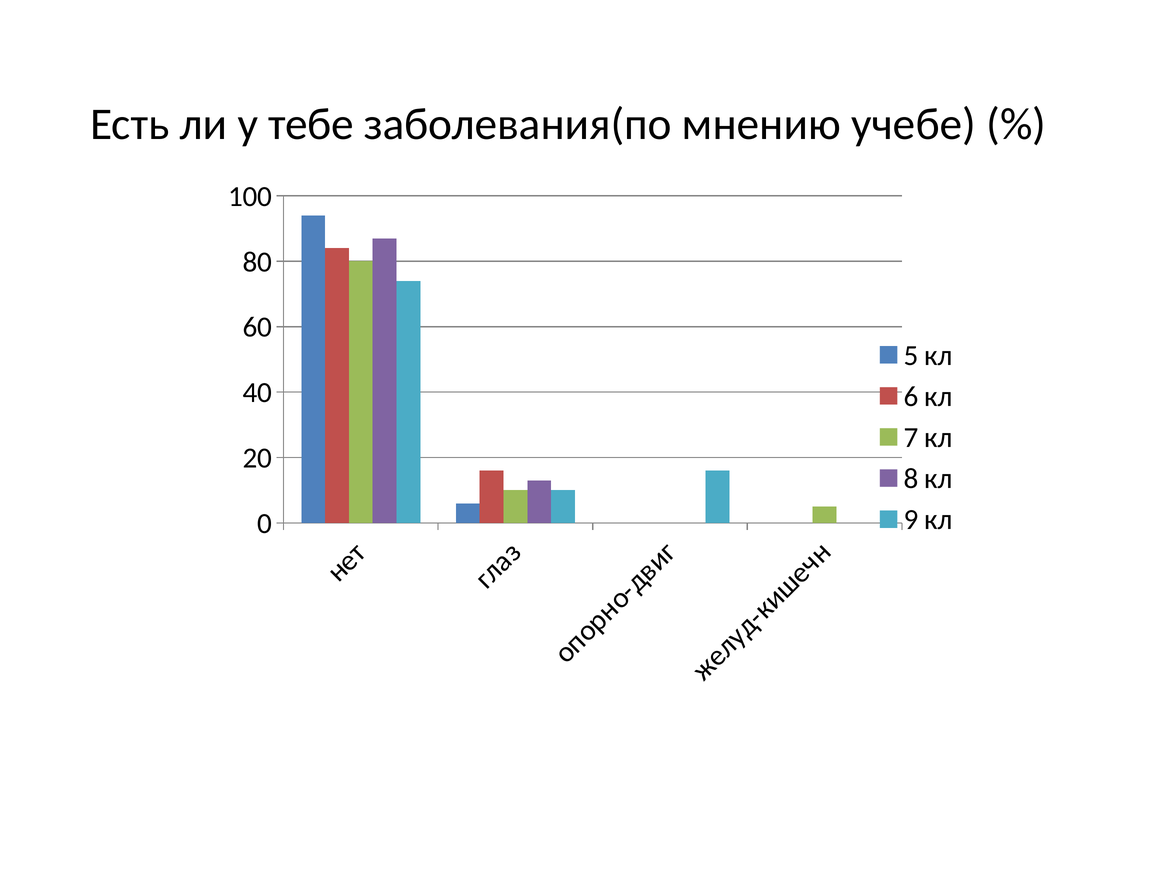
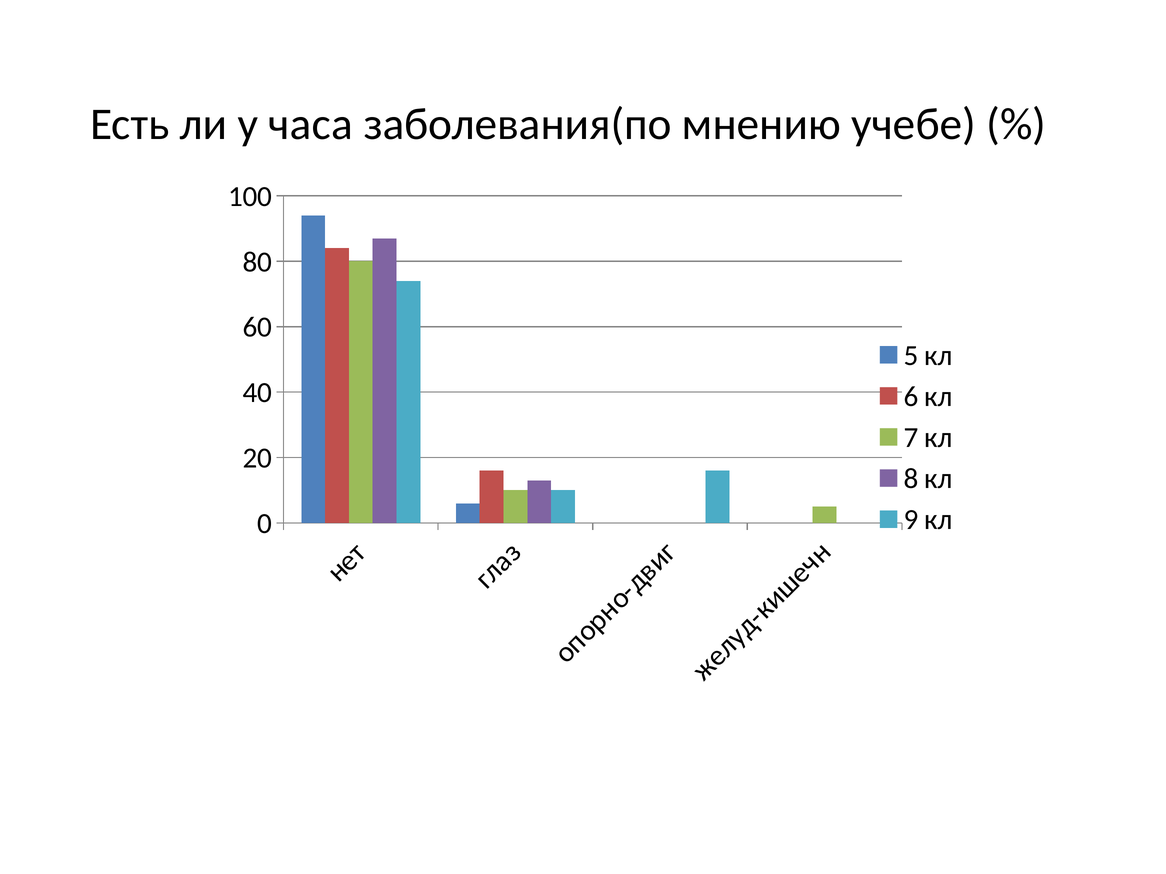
тебе: тебе -> часа (311, 124)
